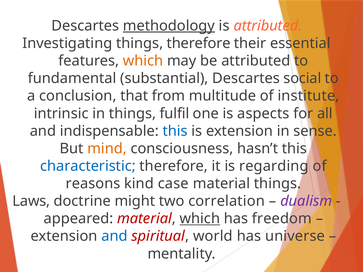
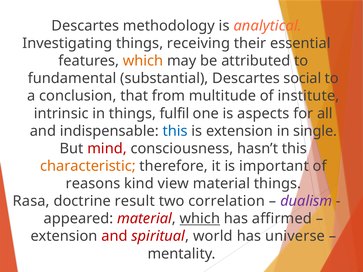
methodology underline: present -> none (169, 26)
is attributed: attributed -> analytical (268, 26)
things therefore: therefore -> receiving (198, 43)
sense: sense -> single (315, 131)
mind colour: orange -> red (107, 149)
characteristic colour: blue -> orange (88, 166)
regarding: regarding -> important (274, 166)
case: case -> view (173, 184)
Laws: Laws -> Rasa (31, 201)
might: might -> result (135, 201)
freedom: freedom -> affirmed (282, 219)
and colour: blue -> red (114, 236)
